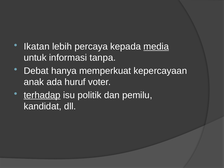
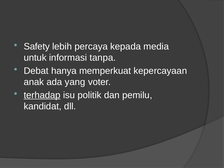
Ikatan: Ikatan -> Safety (37, 47)
media underline: present -> none (156, 47)
huruf: huruf -> yang (75, 82)
